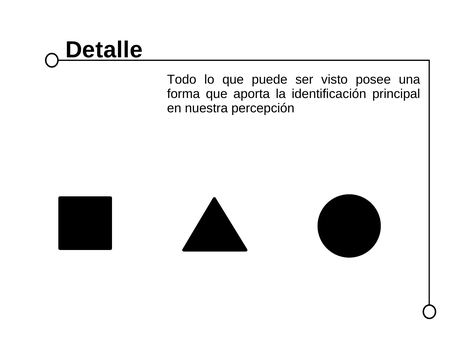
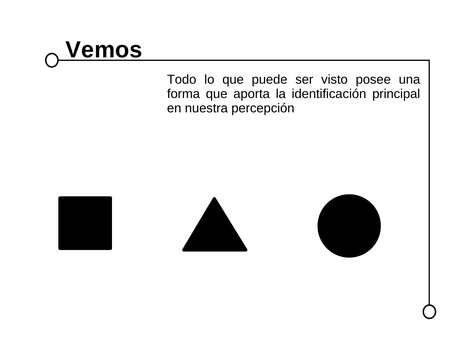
Detalle: Detalle -> Vemos (104, 50)
